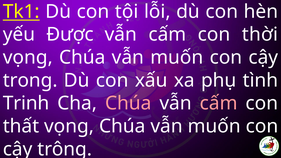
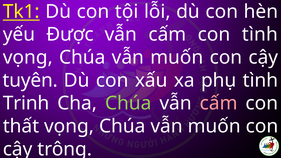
con thời: thời -> tình (260, 34)
trong: trong -> tuyên (30, 80)
Chúa colour: pink -> light green (128, 103)
